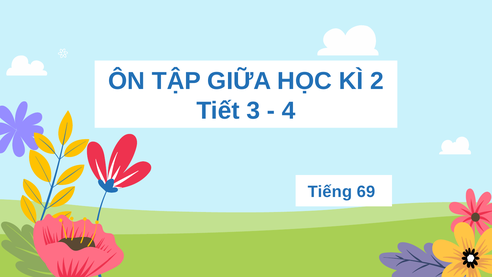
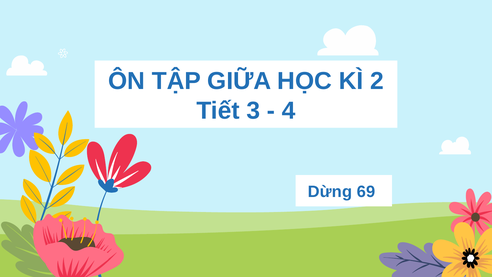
Tiếng: Tiếng -> Dừng (330, 192)
